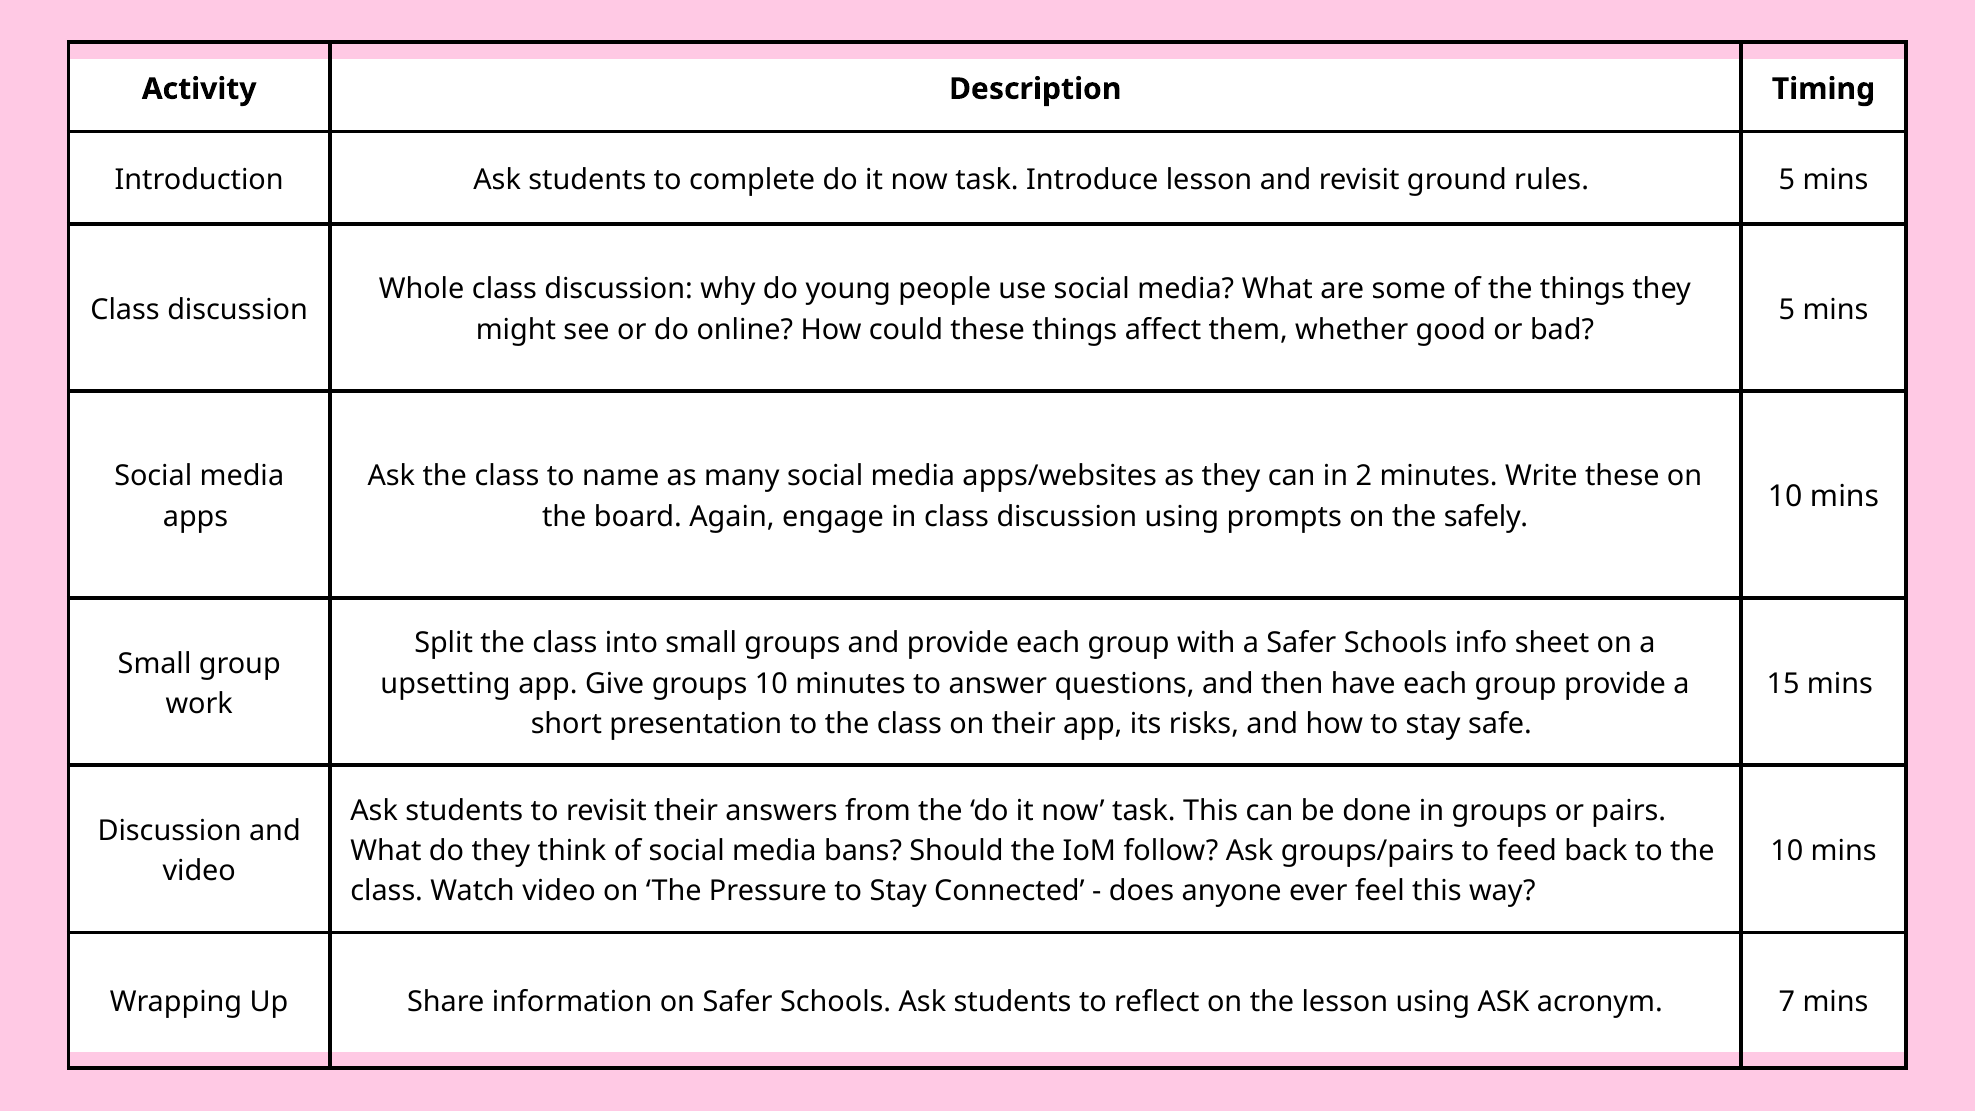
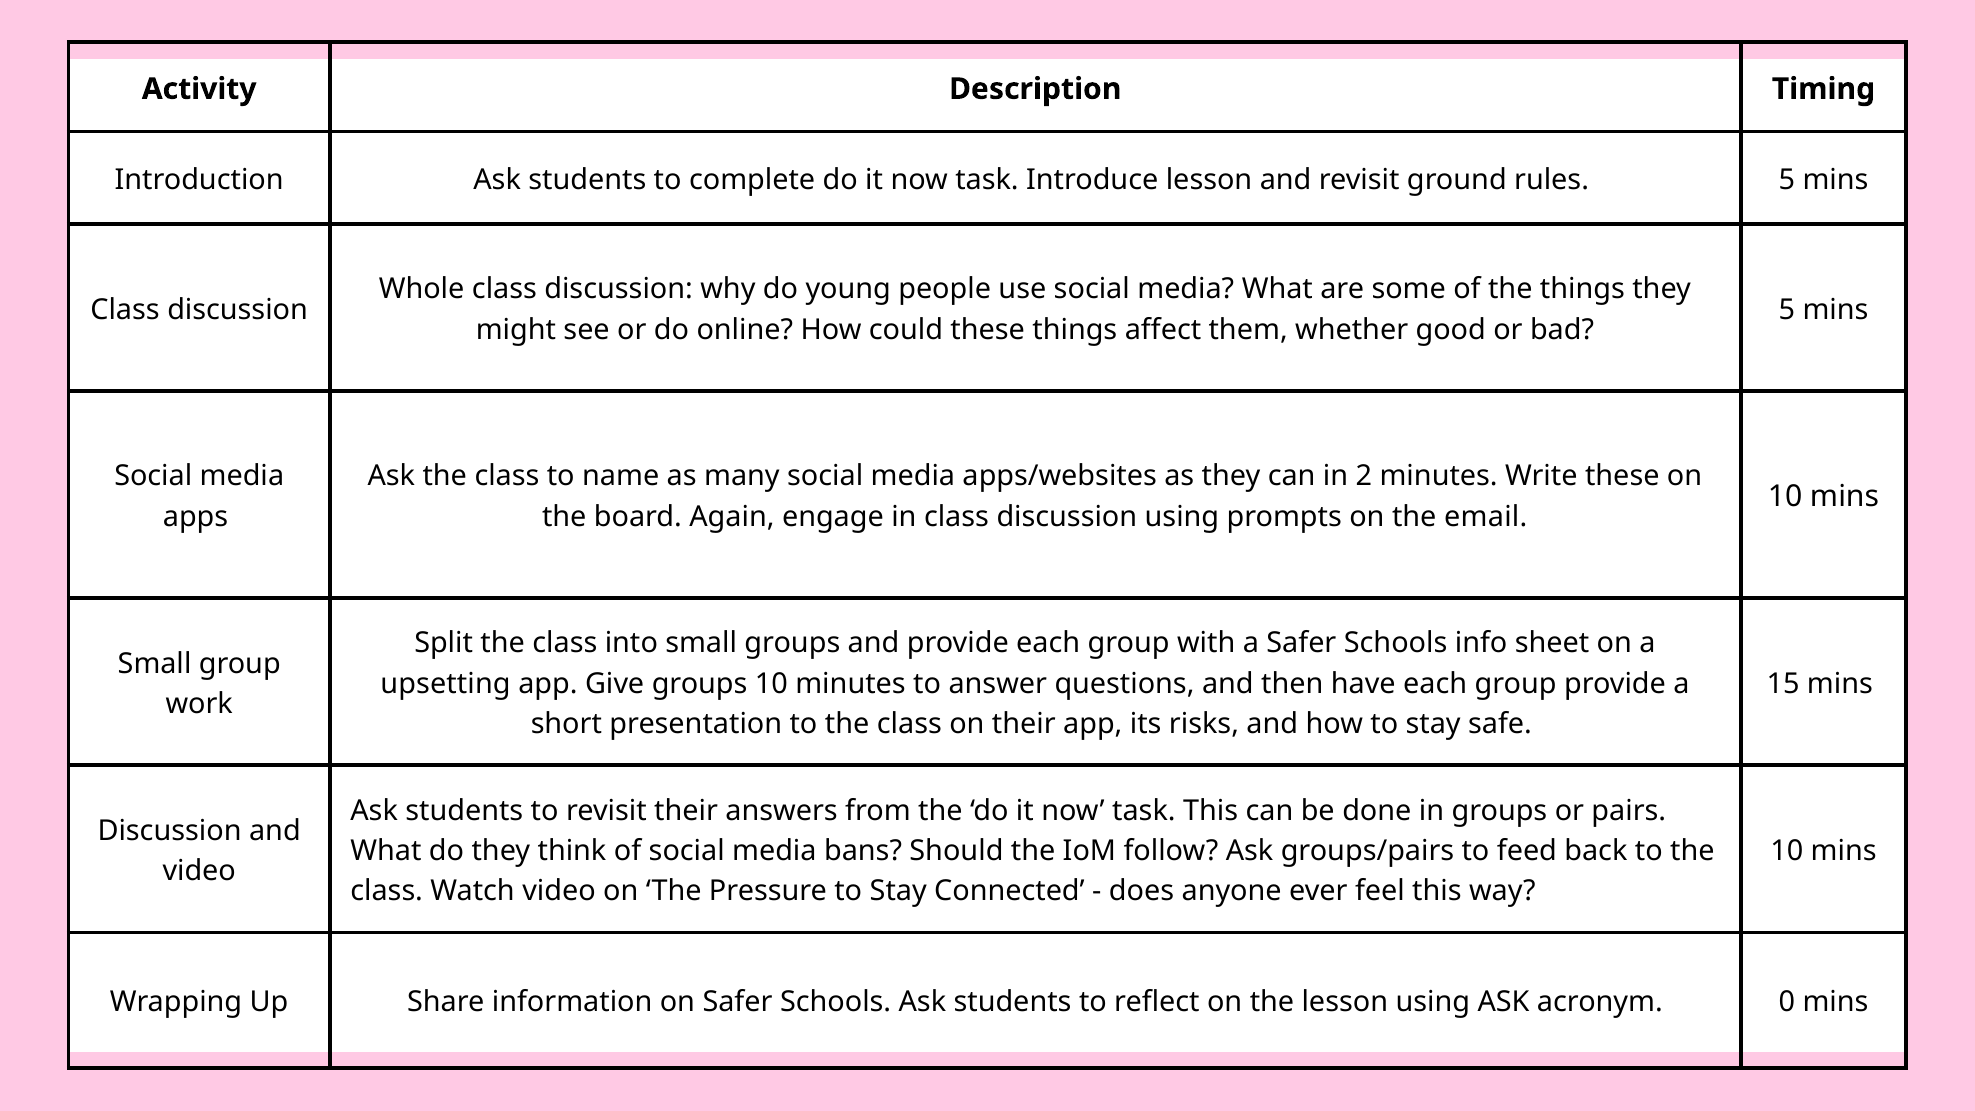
safely: safely -> email (1486, 517)
7: 7 -> 0 (1787, 1002)
